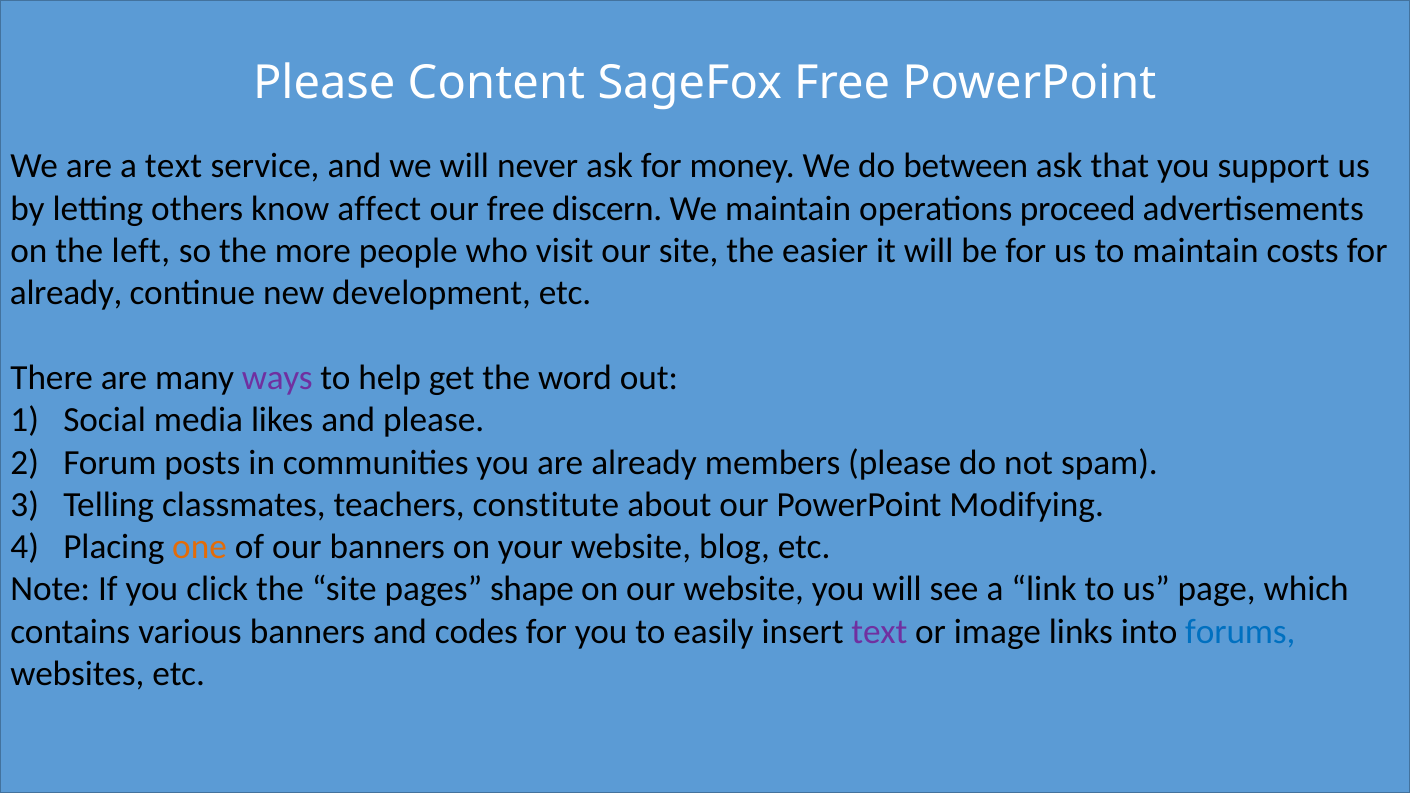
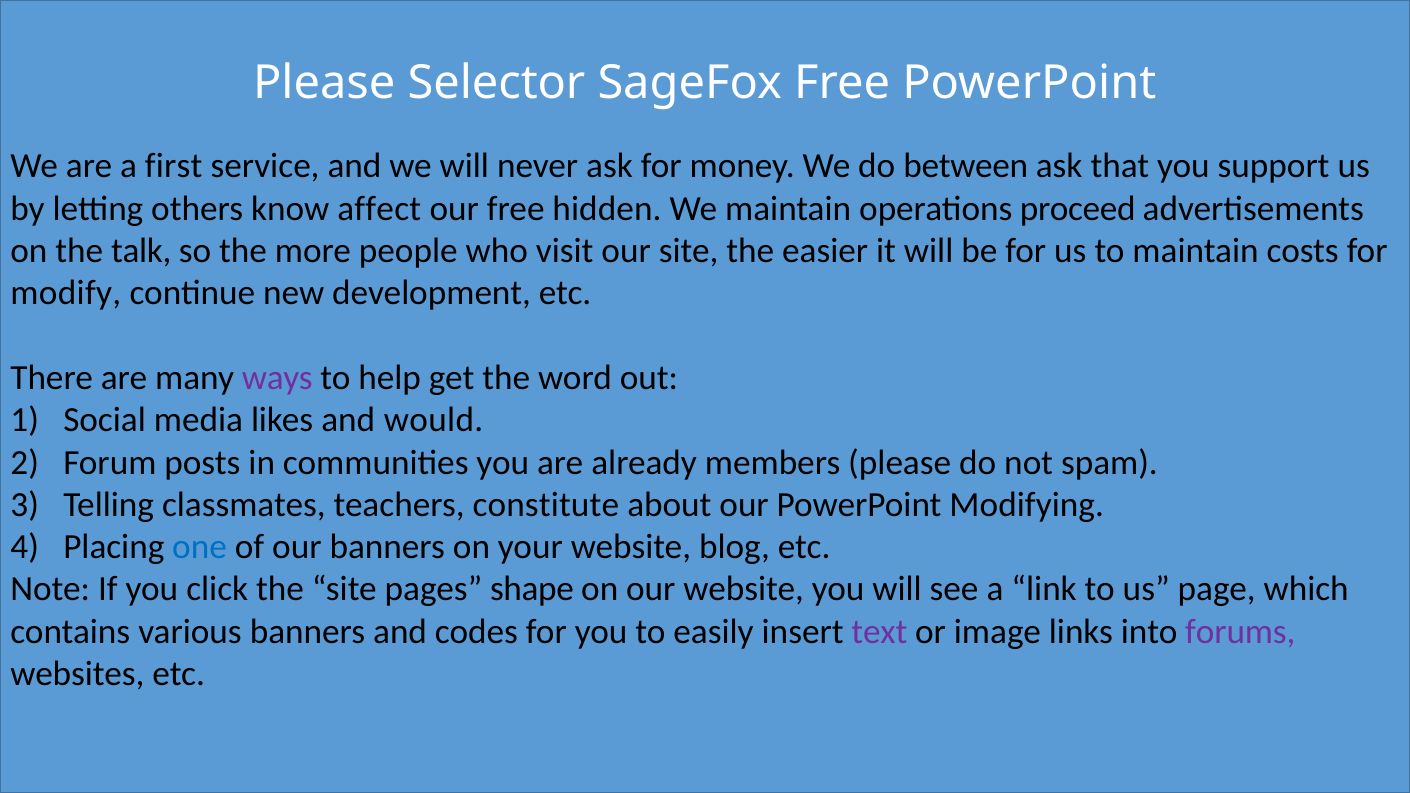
Content: Content -> Selector (497, 83)
a text: text -> first (174, 166)
discern: discern -> hidden (607, 209)
left: left -> talk (141, 251)
already: already -> modify (66, 293)
and please: please -> would (434, 420)
one colour: orange -> blue (200, 547)
forums colour: blue -> purple (1240, 632)
